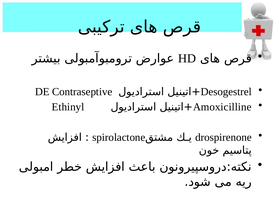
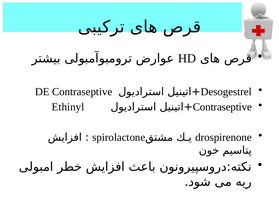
Amoxicilline: Amoxicilline -> Contraseptive (222, 107)
